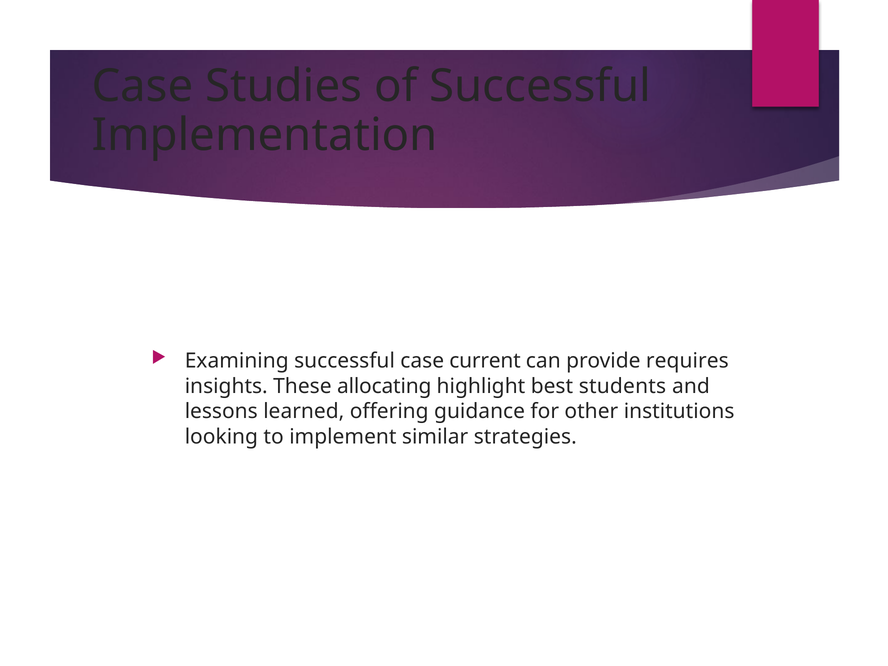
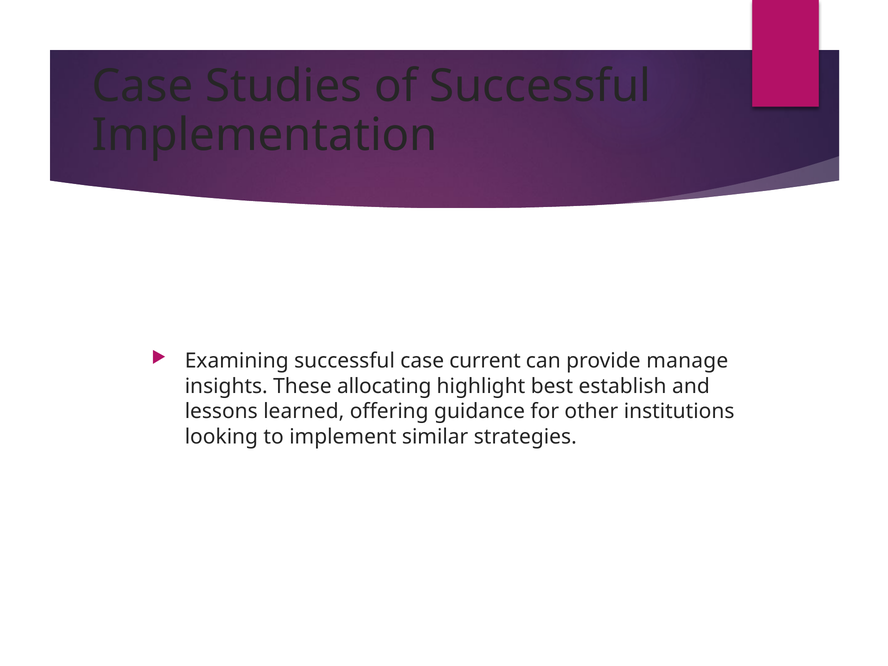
requires: requires -> manage (687, 361)
students: students -> establish (623, 386)
